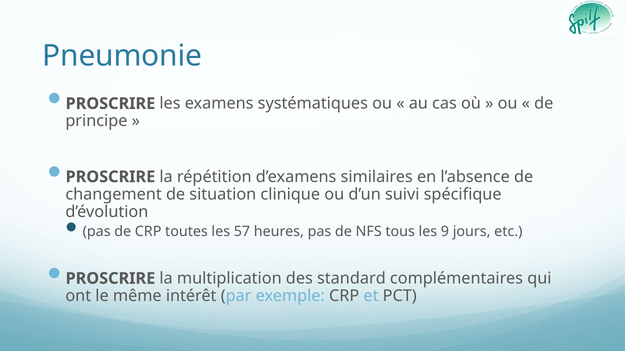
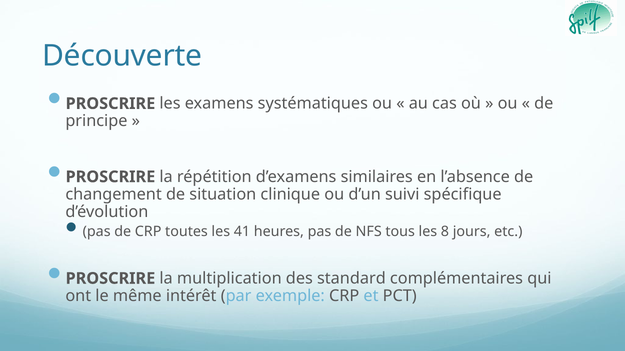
Pneumonie: Pneumonie -> Découverte (122, 56)
57: 57 -> 41 (242, 232)
9: 9 -> 8 (445, 232)
